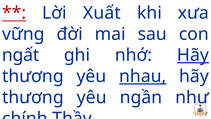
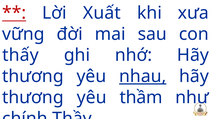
ngất: ngất -> thấy (20, 55)
Hãy underline: present -> none (193, 55)
ngần: ngần -> thầm (141, 97)
